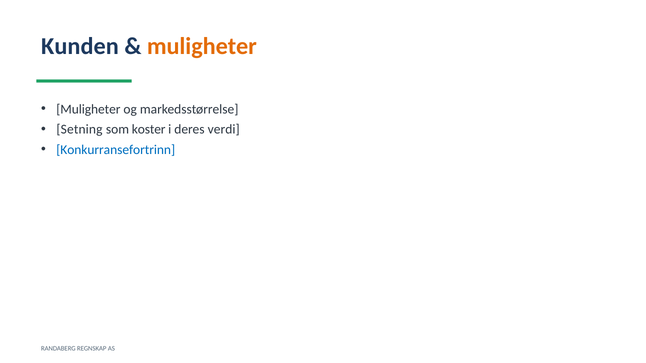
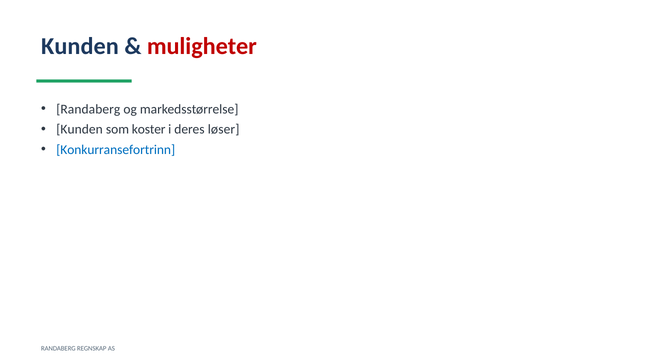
muligheter colour: orange -> red (202, 46)
Muligheter: Muligheter -> Randaberg (88, 109)
Setning: Setning -> Kunden (80, 130)
verdi: verdi -> løser (224, 130)
